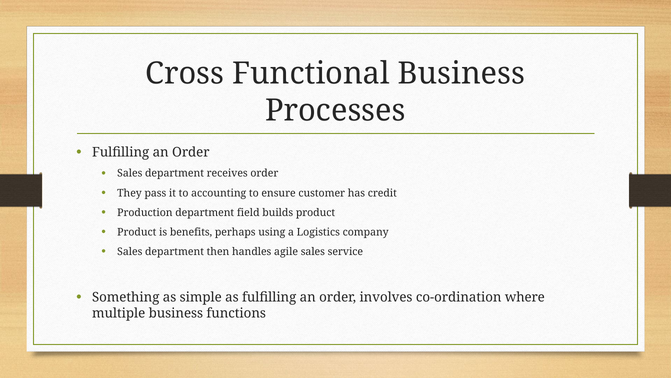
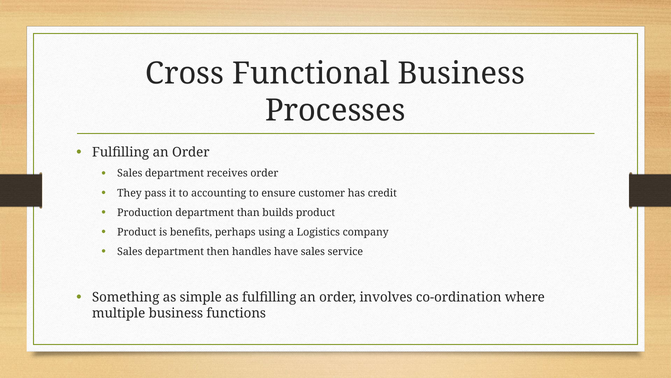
field: field -> than (248, 212)
agile: agile -> have (286, 251)
